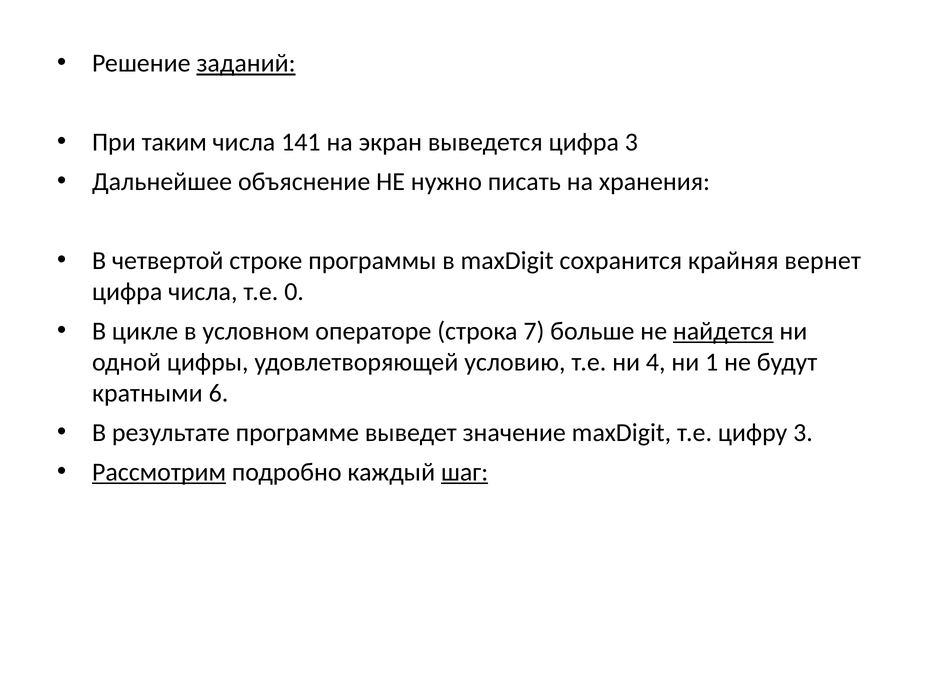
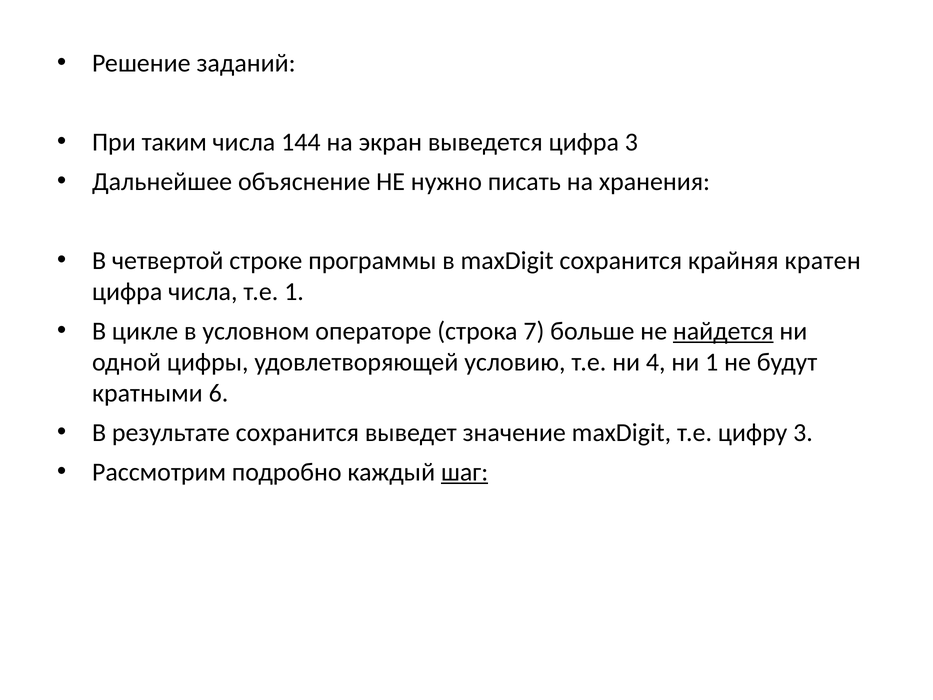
заданий underline: present -> none (246, 63)
141: 141 -> 144 (301, 142)
вернет: вернет -> кратен (823, 260)
т.е 0: 0 -> 1 (294, 292)
результате программе: программе -> сохранится (297, 433)
Рассмотрим underline: present -> none (159, 472)
